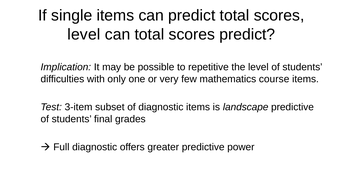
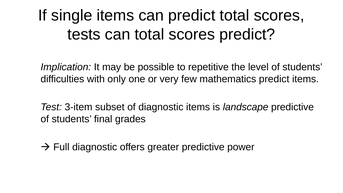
level: level -> tests (84, 34)
mathematics course: course -> predict (274, 79)
